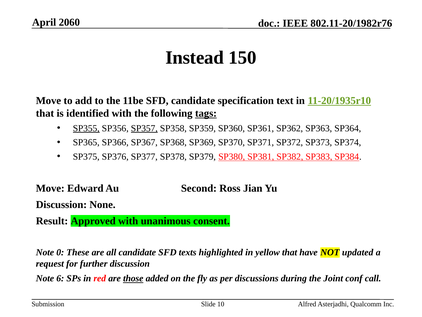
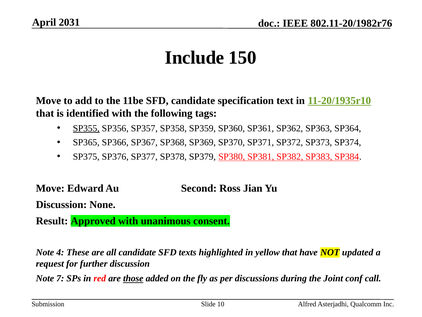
2060: 2060 -> 2031 (69, 22)
Instead: Instead -> Include (195, 58)
tags underline: present -> none (206, 113)
SP357 underline: present -> none (144, 128)
0: 0 -> 4 (60, 252)
6: 6 -> 7 (60, 278)
